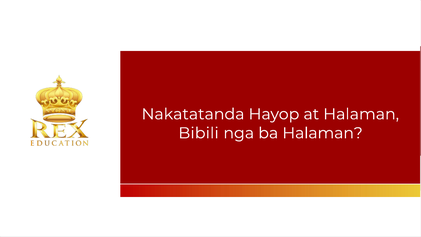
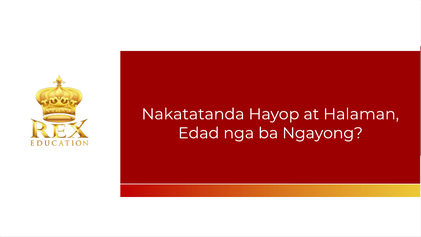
Bibili: Bibili -> Edad (199, 133)
ba Halaman: Halaman -> Ngayong (323, 133)
